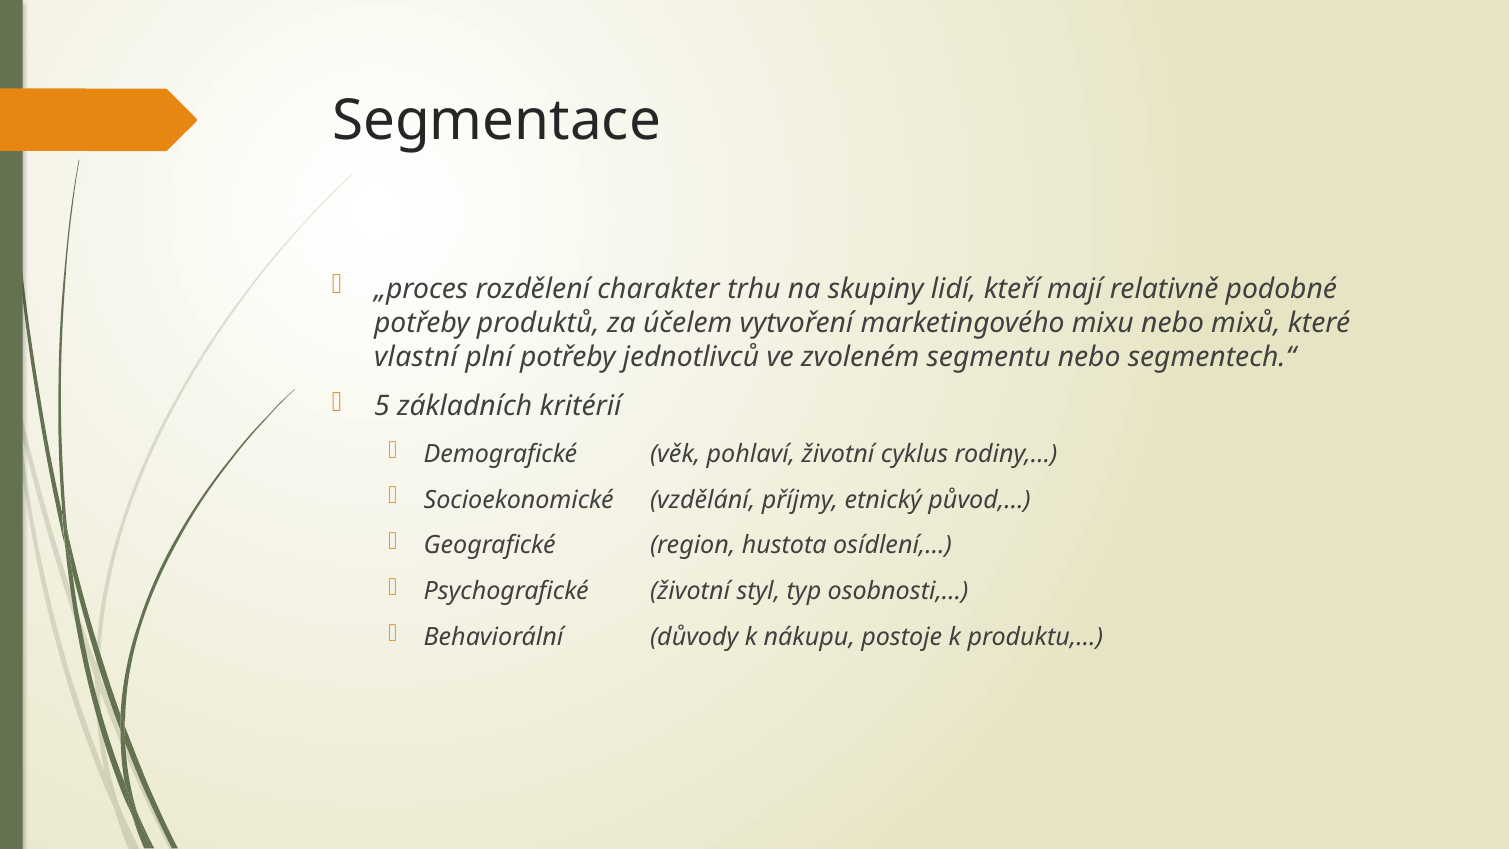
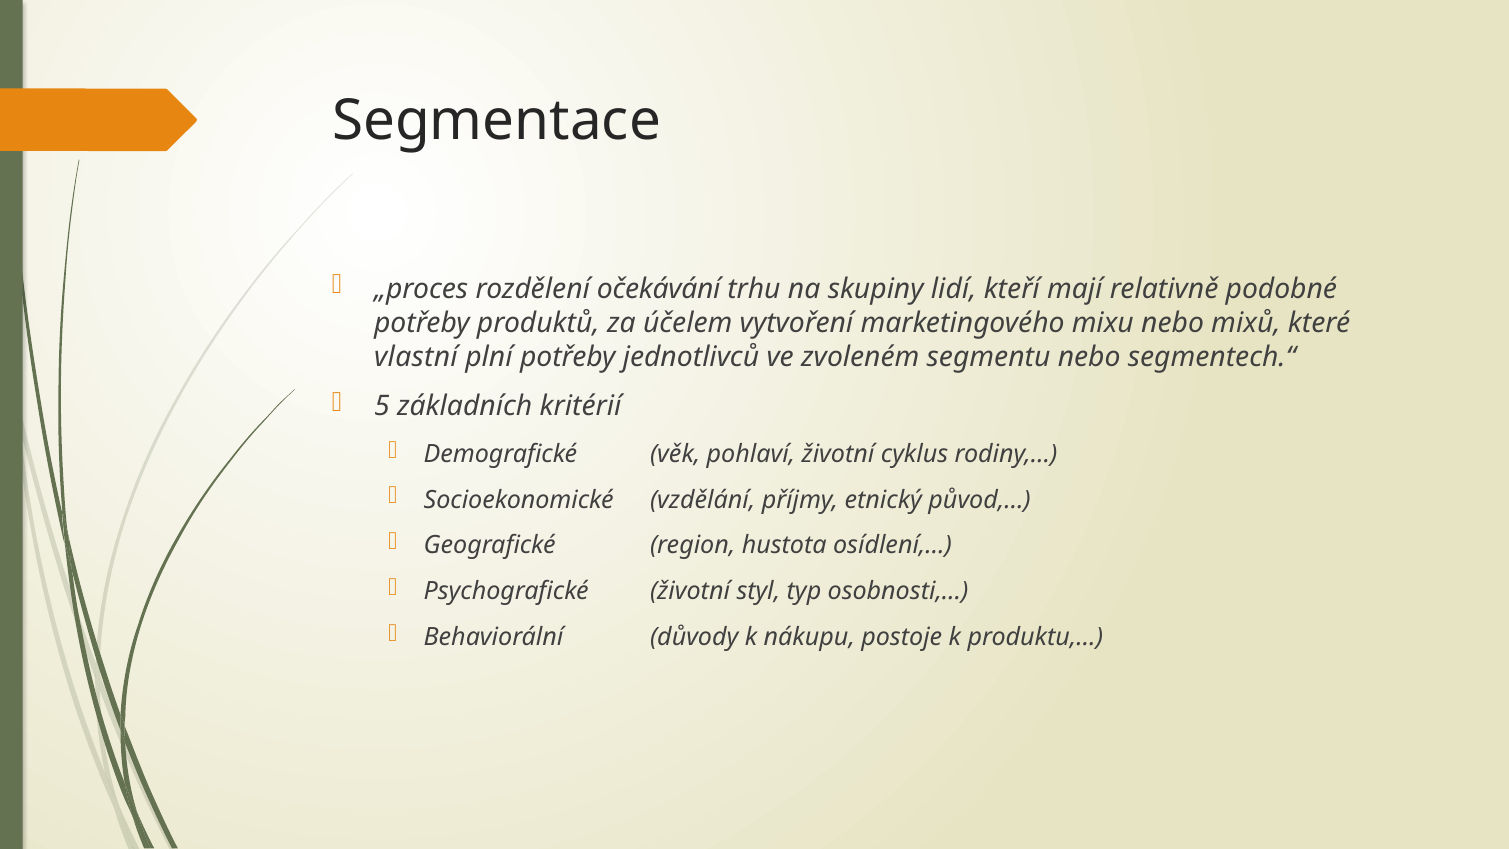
charakter: charakter -> očekávání (659, 289)
